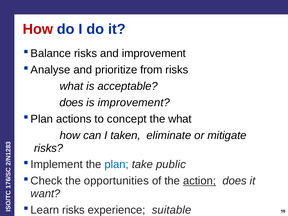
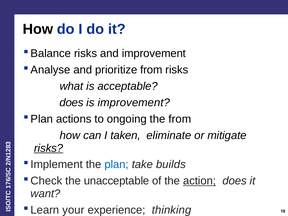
How colour: red -> black (38, 29)
concept: concept -> ongoing (127, 119)
the what: what -> from (180, 119)
risks underline: none -> present (49, 148)
public: public -> builds (171, 164)
opportunities: opportunities -> unacceptable (117, 181)
risks: risks -> your (73, 210)
suitable: suitable -> thinking (172, 210)
